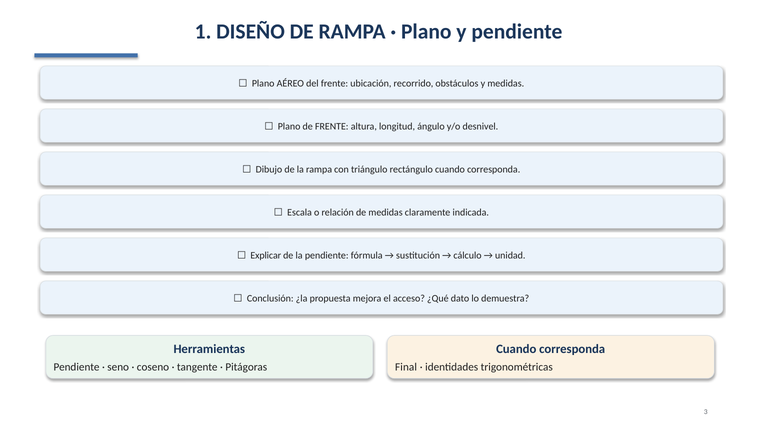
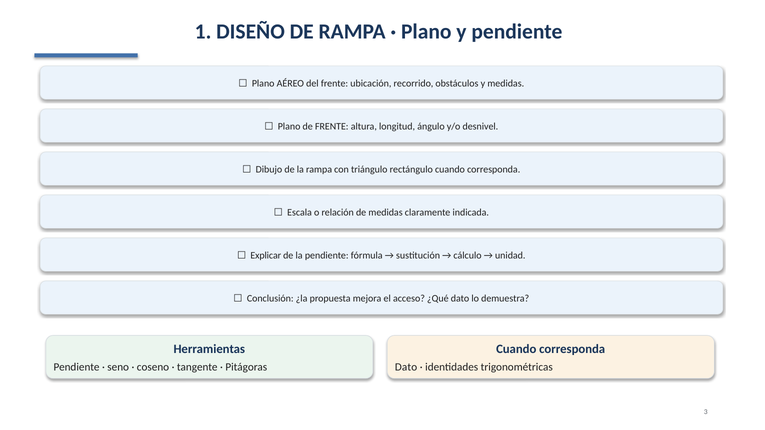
Final: Final -> Dato (406, 368)
